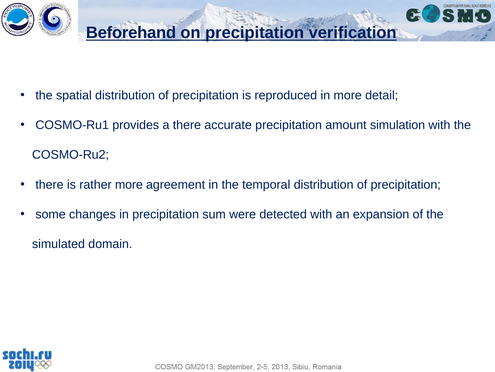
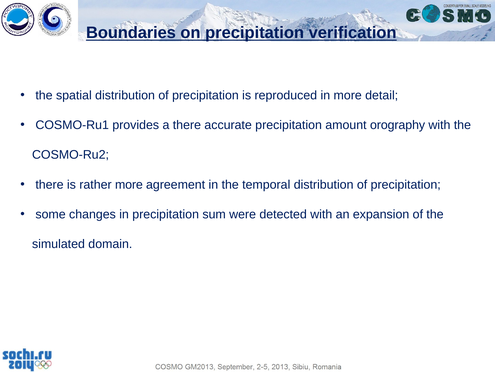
Beforehand: Beforehand -> Boundaries (131, 33)
simulation: simulation -> orography (398, 125)
